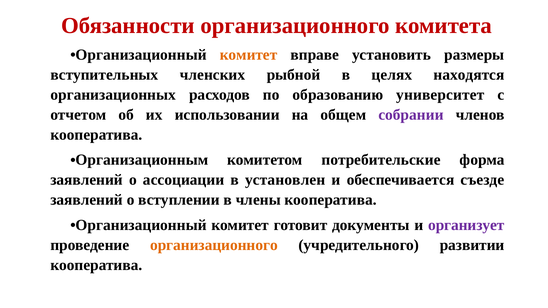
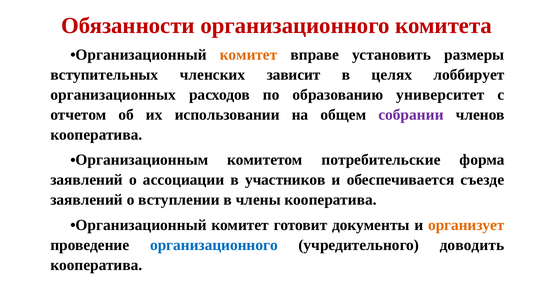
рыбной: рыбной -> зависит (294, 75)
находятся: находятся -> лоббирует (469, 75)
установлен: установлен -> участников (285, 180)
организует colour: purple -> orange (466, 225)
организационного colour: orange -> blue (214, 245)
развитии: развитии -> доводить (472, 245)
